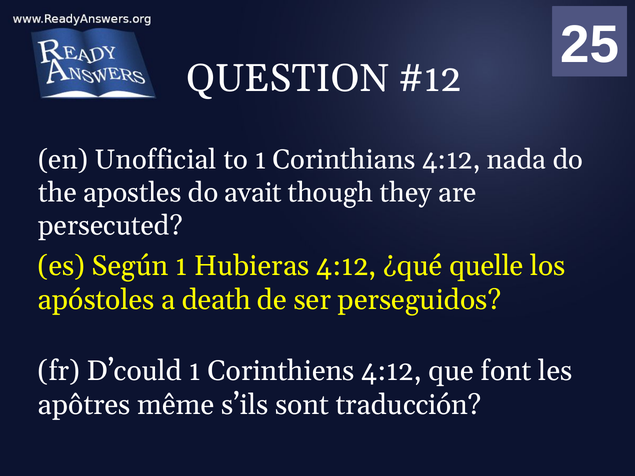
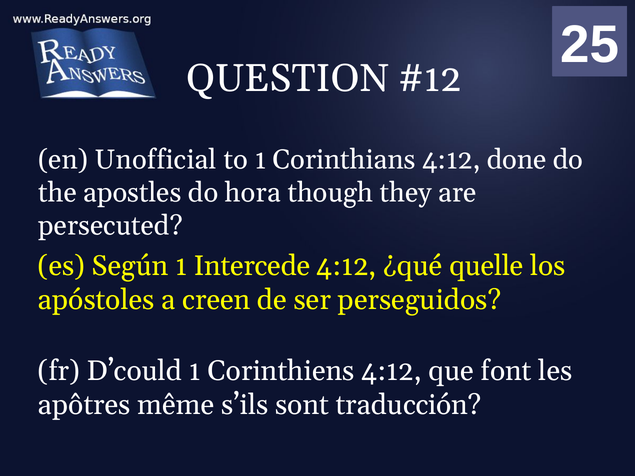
nada: nada -> done (517, 160)
avait: avait -> hora (253, 193)
Hubieras: Hubieras -> Intercede (252, 266)
death: death -> creen (216, 300)
